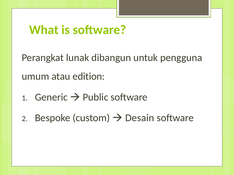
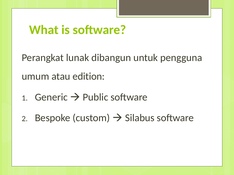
Desain: Desain -> Silabus (140, 118)
